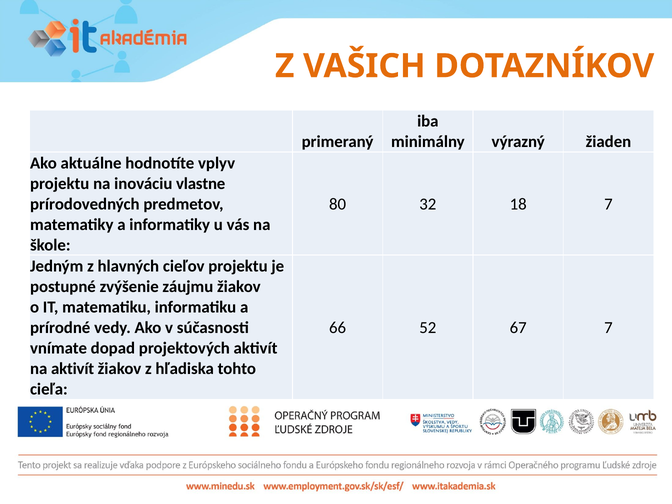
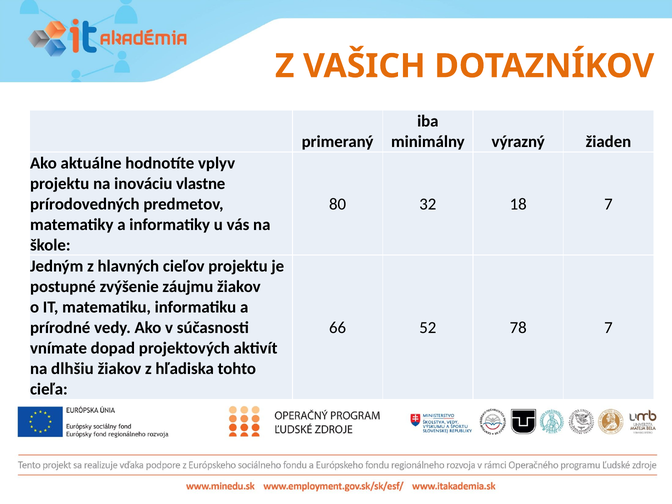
67: 67 -> 78 (518, 328)
na aktivít: aktivít -> dlhšiu (72, 369)
